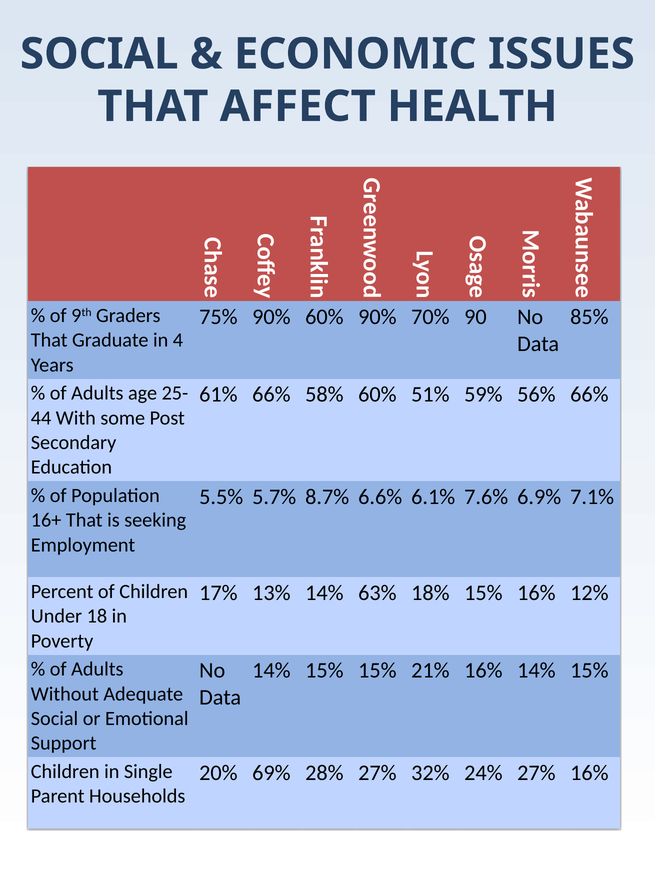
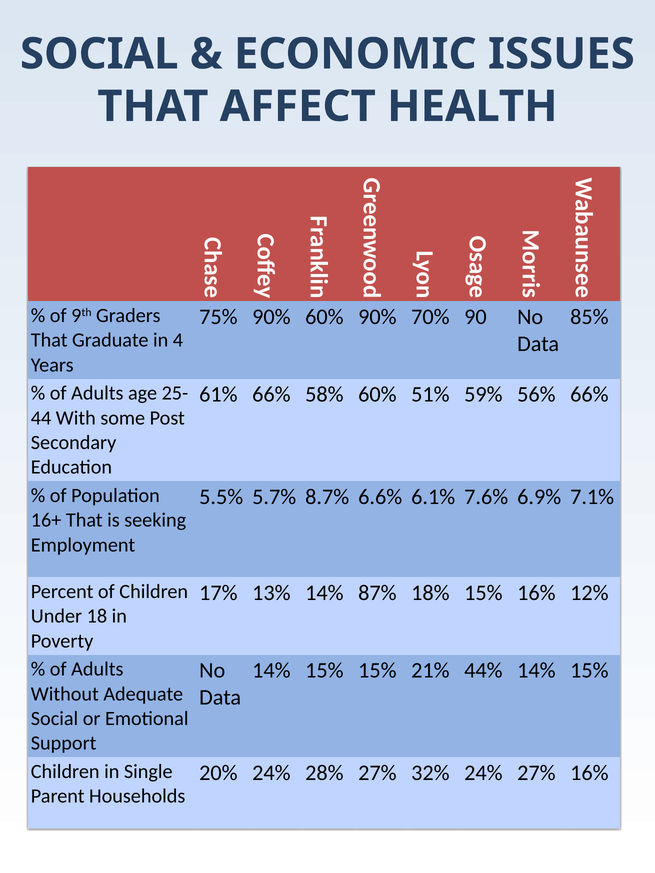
63%: 63% -> 87% (377, 593)
21% 16%: 16% -> 44% (483, 671)
20% 69%: 69% -> 24% (271, 773)
